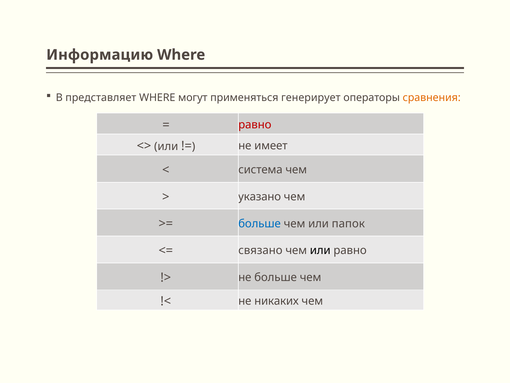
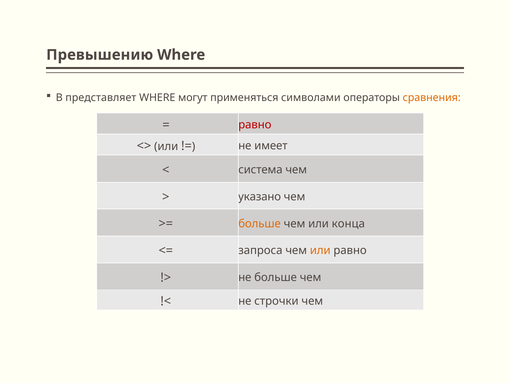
Информацию: Информацию -> Превышению (100, 55)
генерирует: генерирует -> символами (311, 97)
больше colour: blue -> orange (260, 223)
папок: папок -> конца (348, 223)
связано: связано -> запроса (260, 250)
или colour: black -> orange (320, 250)
никаких: никаких -> строчки (276, 301)
